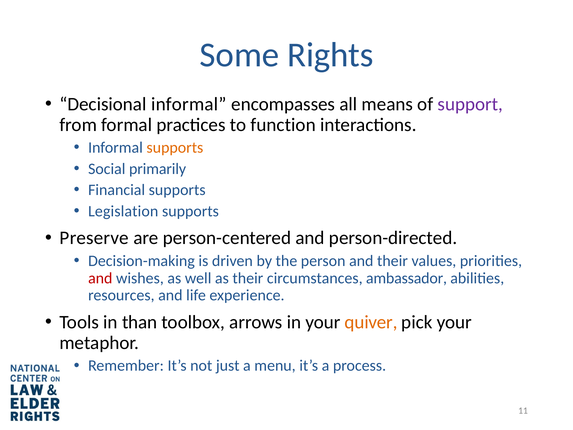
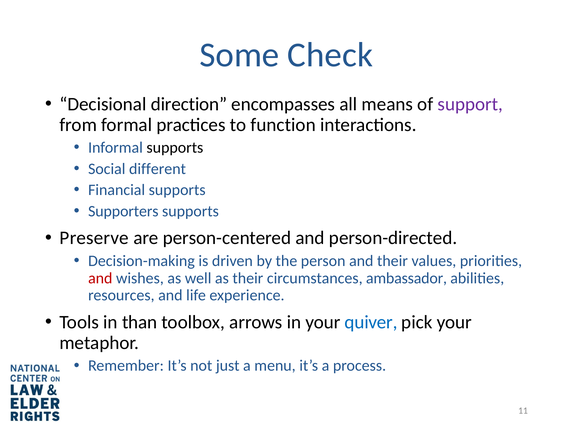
Rights: Rights -> Check (330, 55)
Decisional informal: informal -> direction (189, 104)
supports colour: orange -> black (175, 148)
primarily: primarily -> different (158, 169)
Legislation: Legislation -> Supporters (123, 211)
quiver colour: orange -> blue (371, 322)
